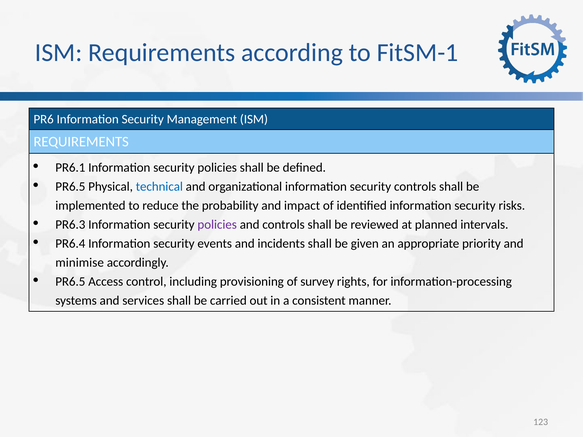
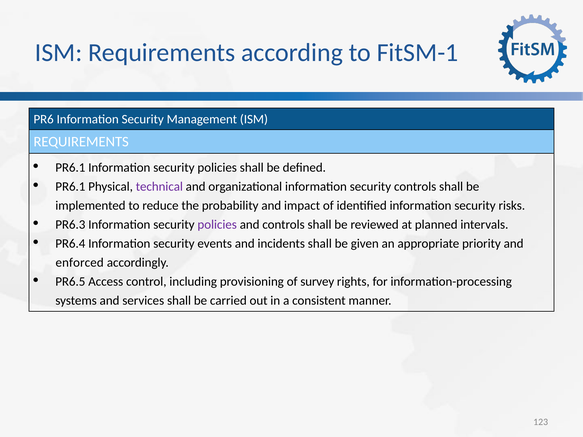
PR6.5: PR6.5 -> PR6.1 (70, 187)
technical colour: blue -> purple (159, 187)
minimise: minimise -> enforced (80, 263)
